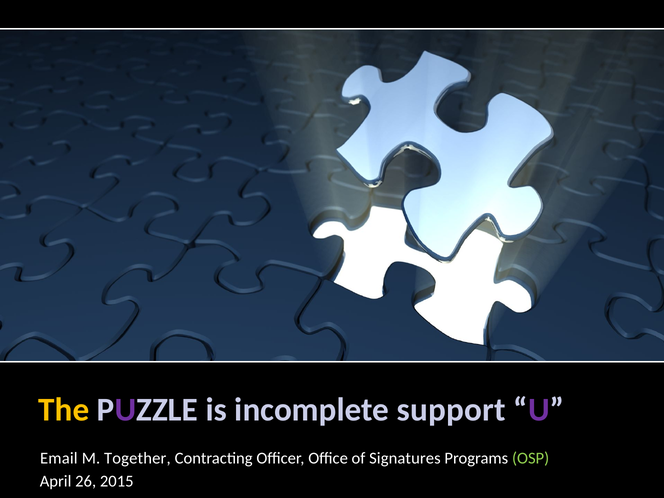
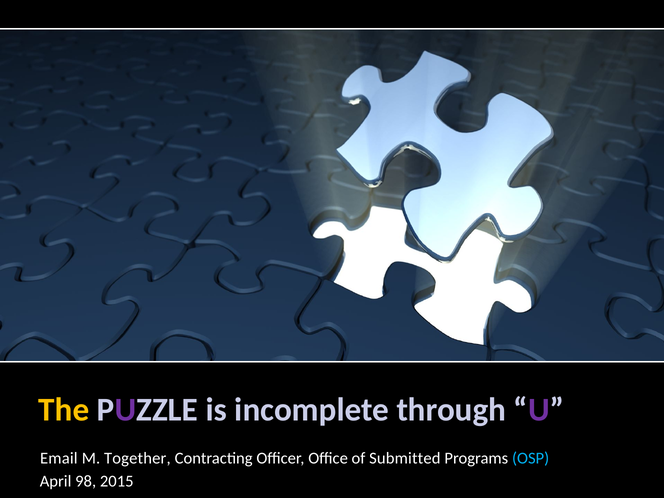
support: support -> through (451, 410)
Signatures: Signatures -> Submitted (405, 458)
OSP colour: light green -> light blue (531, 458)
26: 26 -> 98 (86, 481)
